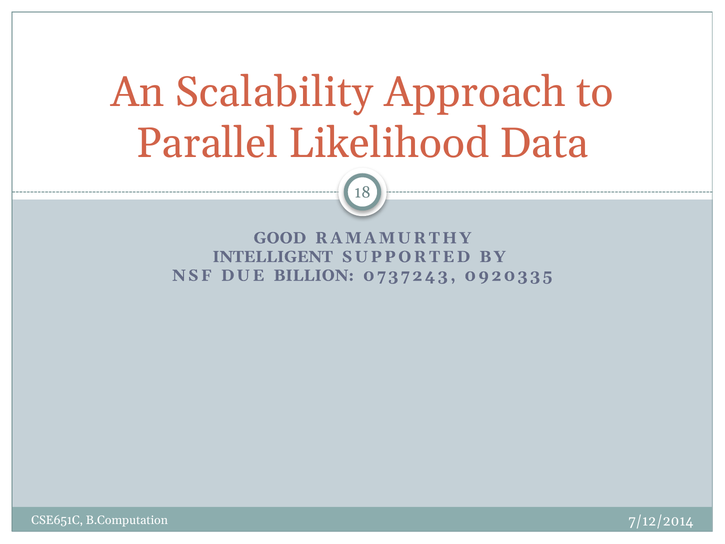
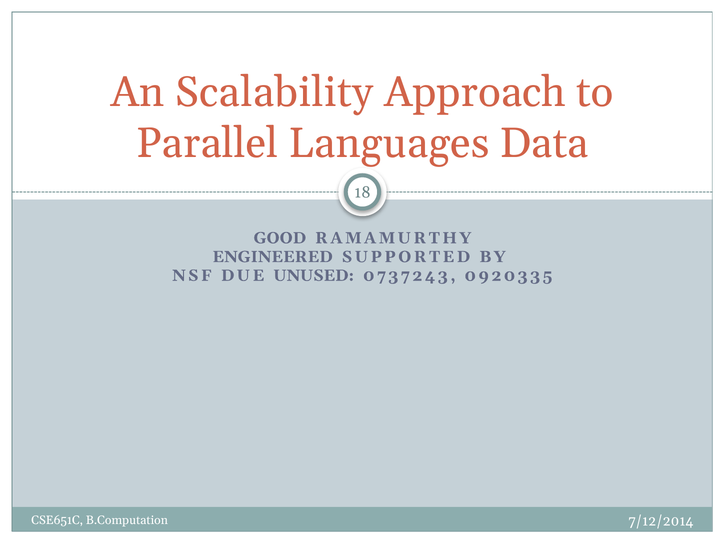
Likelihood: Likelihood -> Languages (389, 143)
INTELLIGENT: INTELLIGENT -> ENGINEERED (273, 257)
BILLION: BILLION -> UNUSED (314, 275)
